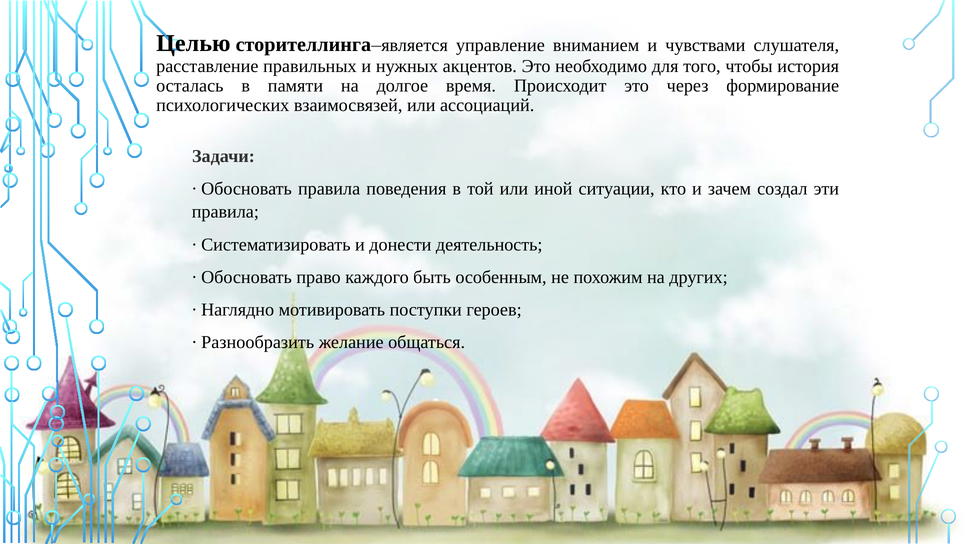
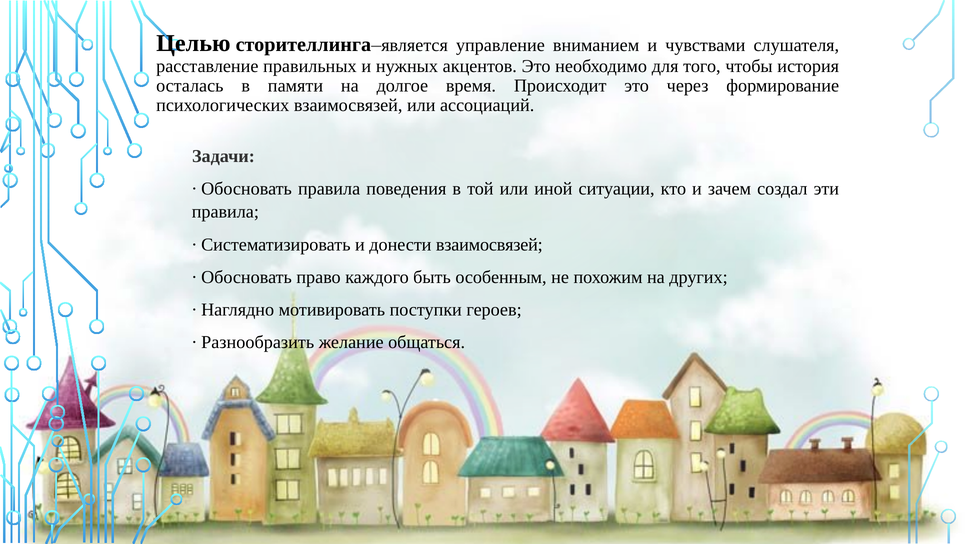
донести деятельность: деятельность -> взаимосвязей (489, 245)
